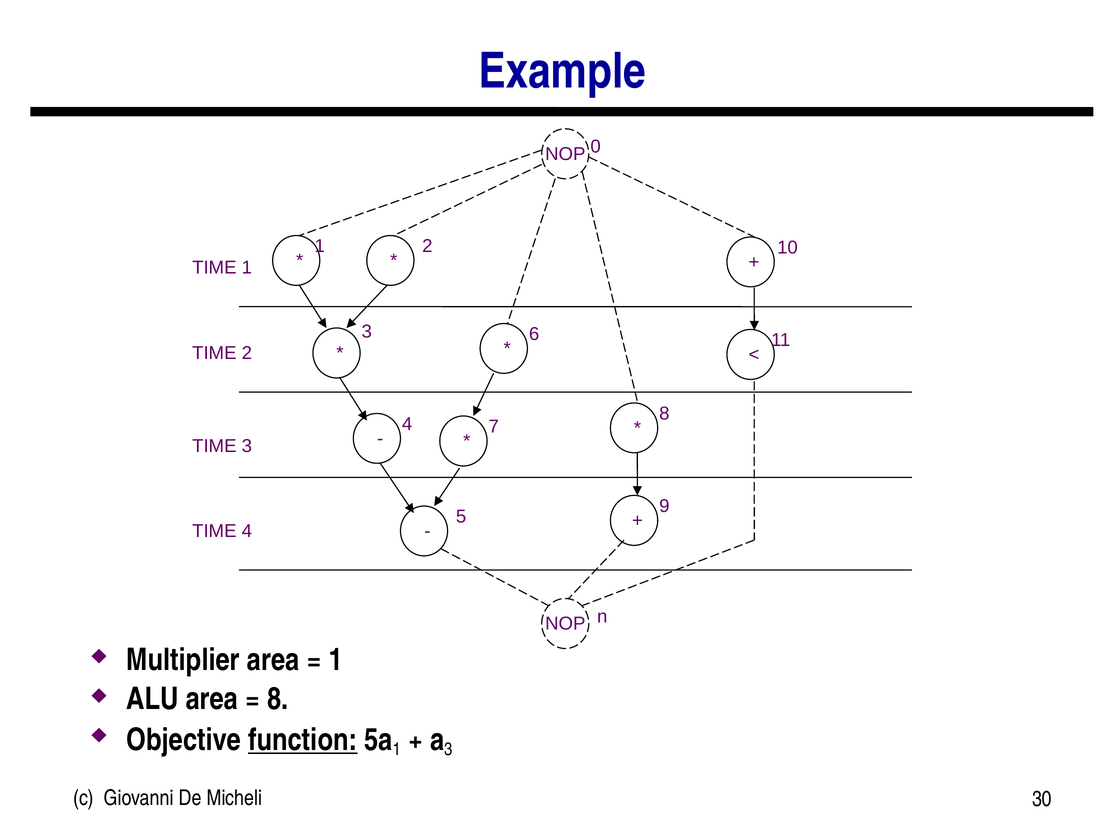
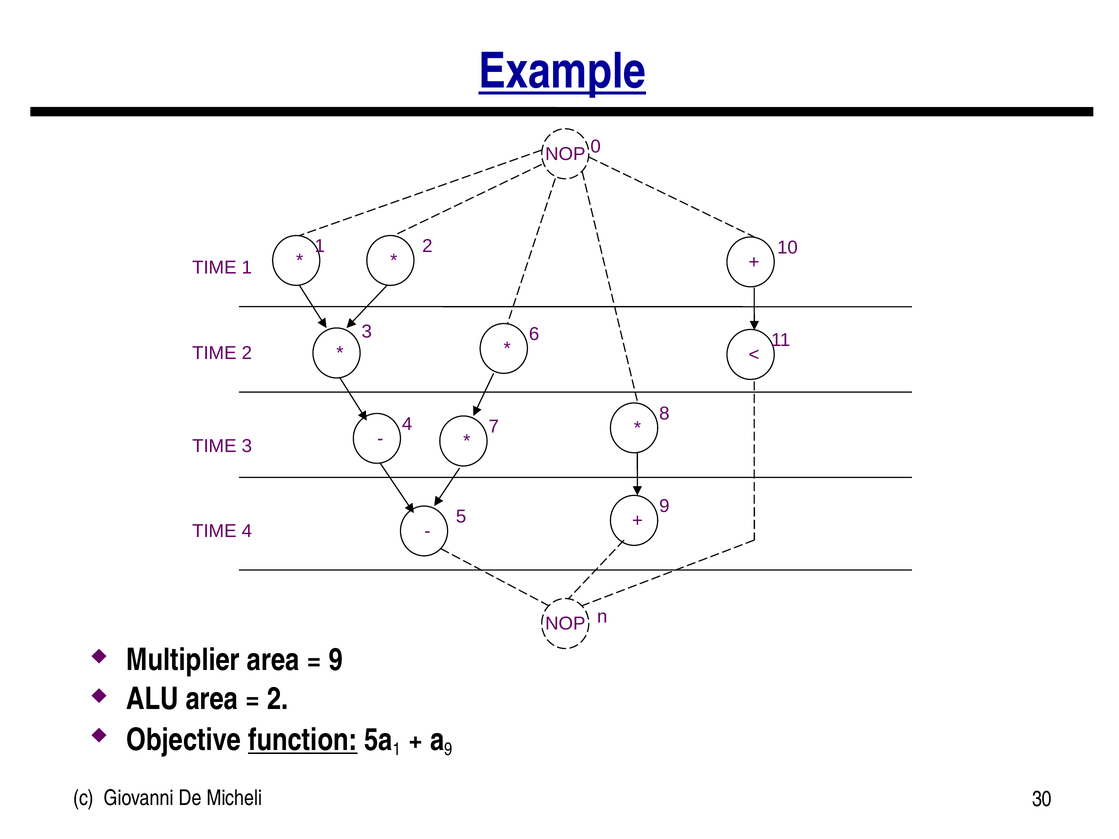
Example underline: none -> present (562, 72)
1: 1 -> 9 (336, 660)
8: 8 -> 2 (278, 699)
3: 3 -> 9 (449, 749)
